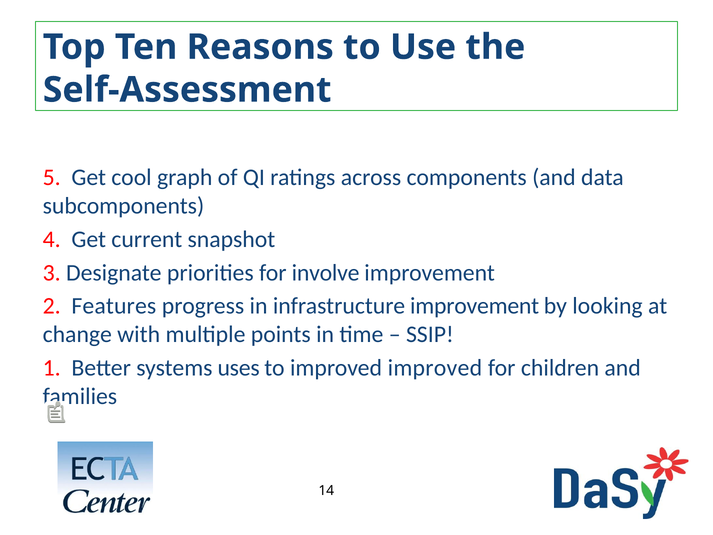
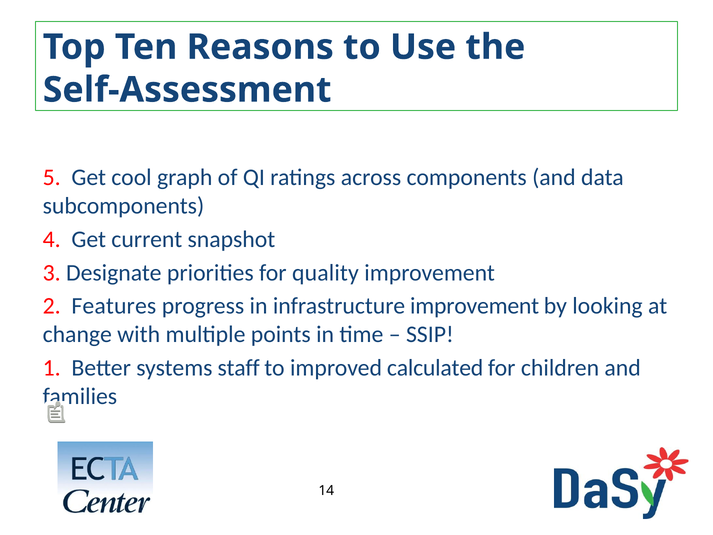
involve: involve -> quality (325, 273)
uses: uses -> staff (239, 368)
improved improved: improved -> calculated (435, 368)
